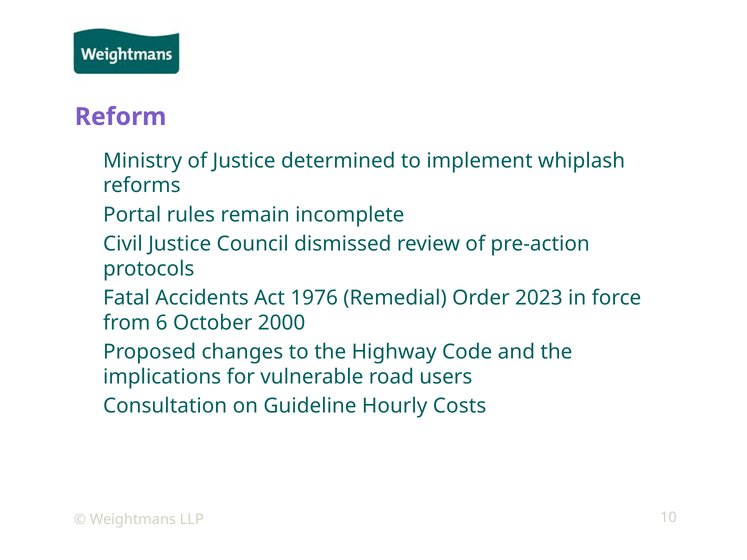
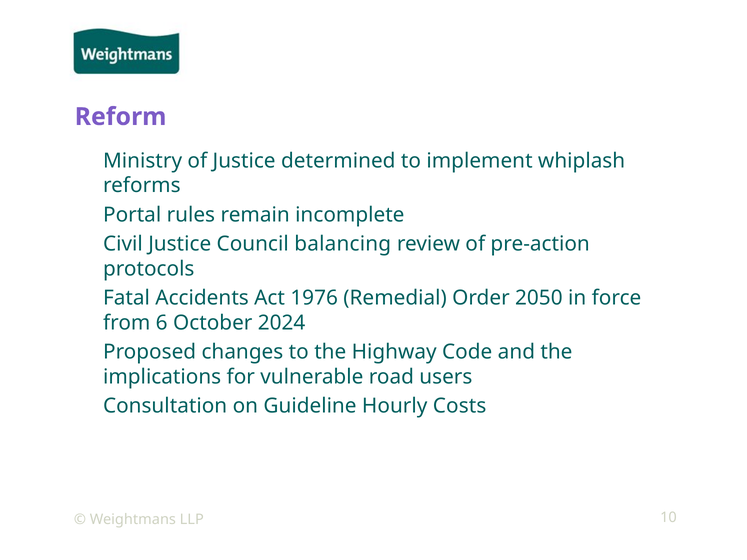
dismissed: dismissed -> balancing (343, 244)
2023: 2023 -> 2050 (539, 298)
2000: 2000 -> 2024 (282, 323)
